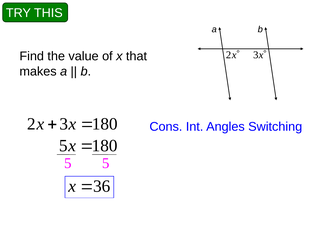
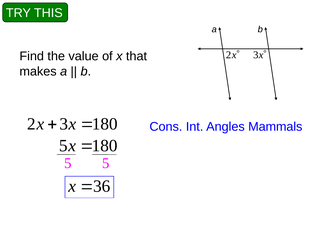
Switching: Switching -> Mammals (275, 127)
